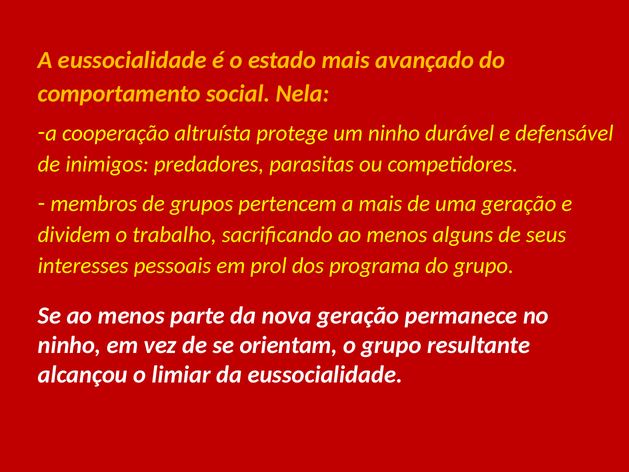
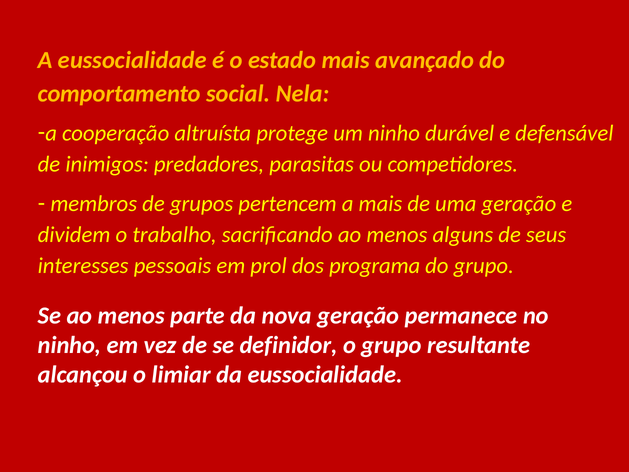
orientam: orientam -> definidor (289, 345)
